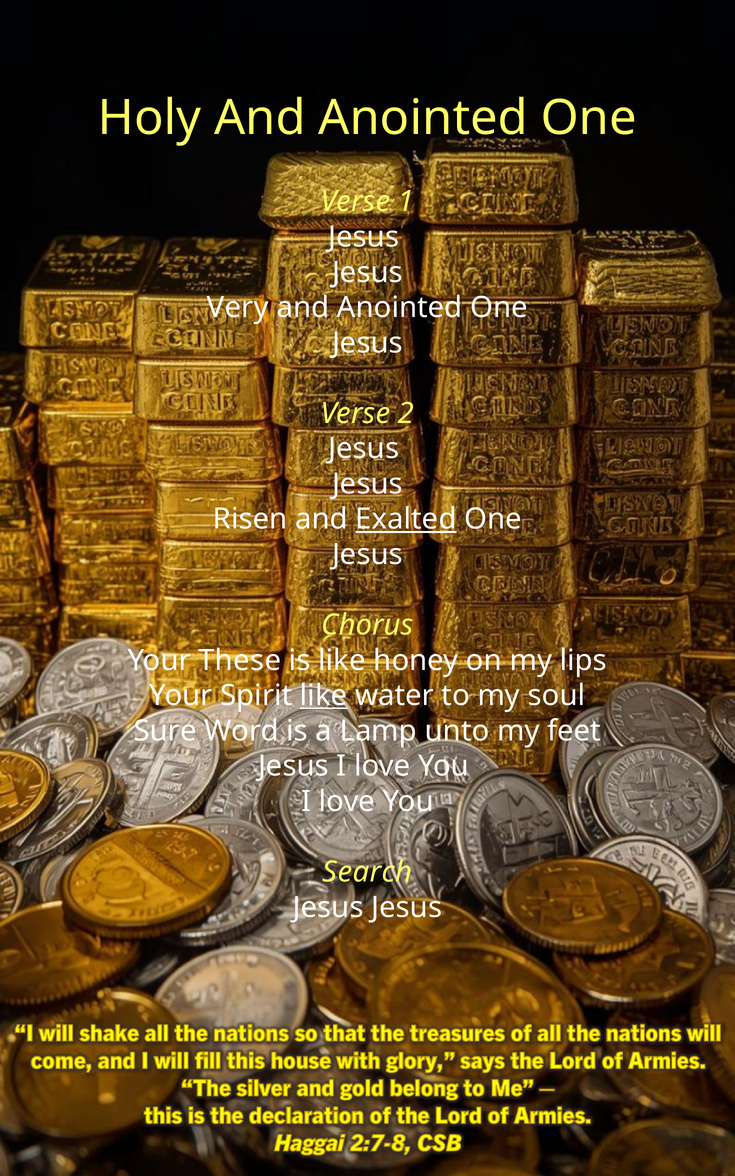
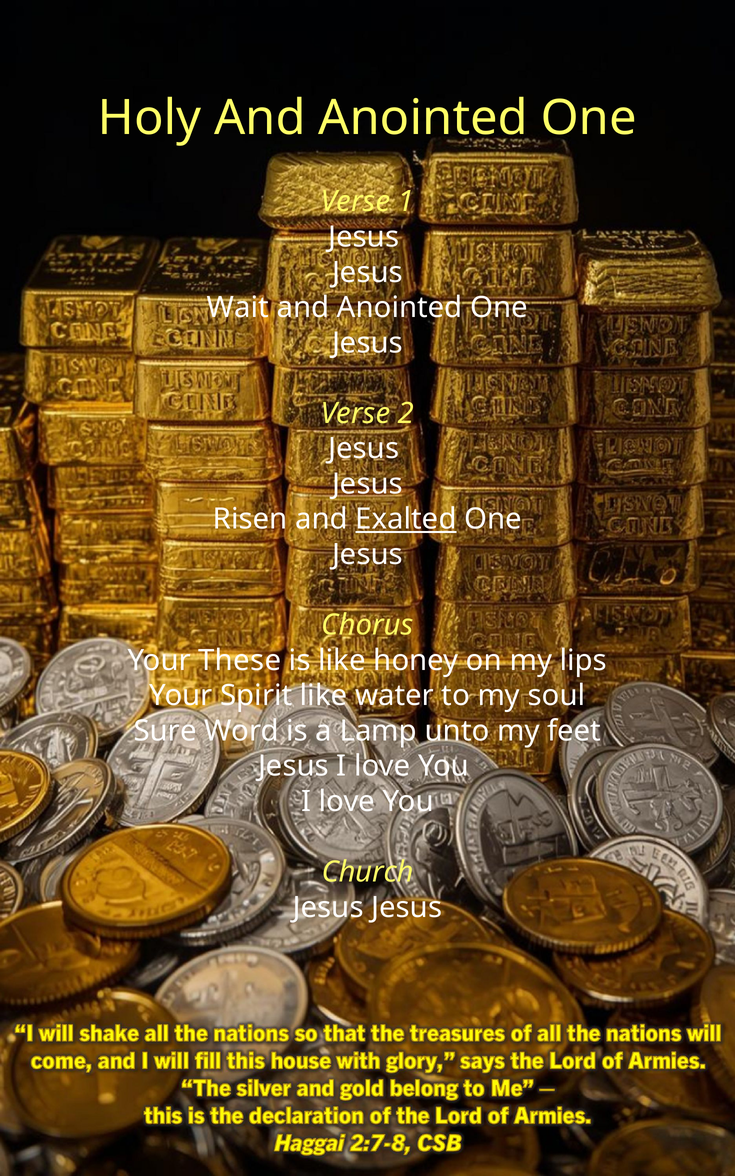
Very: Very -> Wait (238, 308)
like underline: present -> none (324, 696)
Search: Search -> Church (368, 872)
